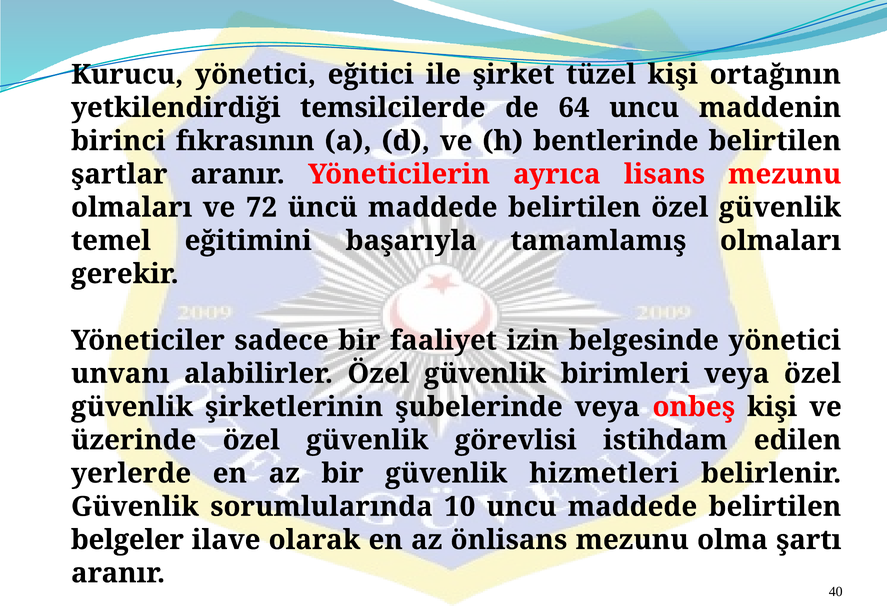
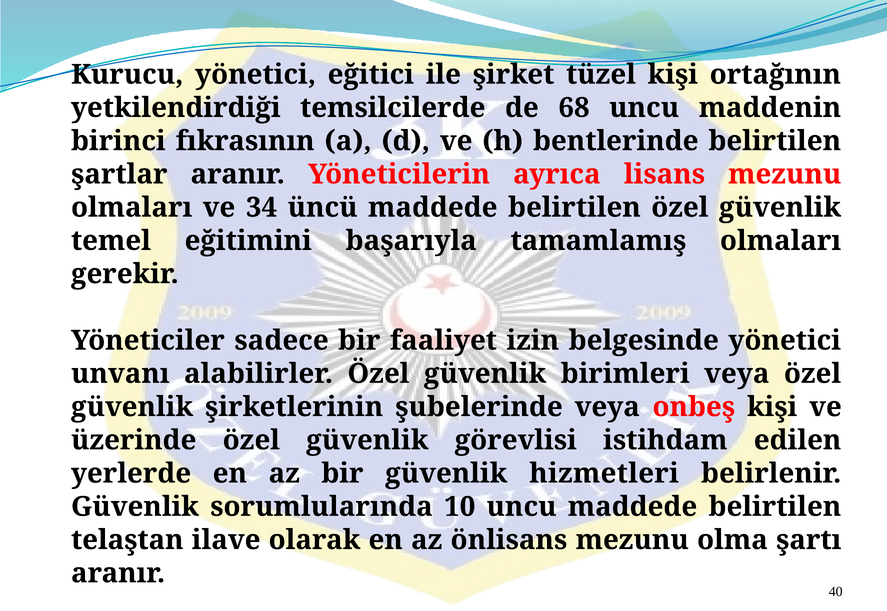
64: 64 -> 68 (574, 108)
72: 72 -> 34 (261, 208)
belgeler: belgeler -> telaştan (127, 540)
